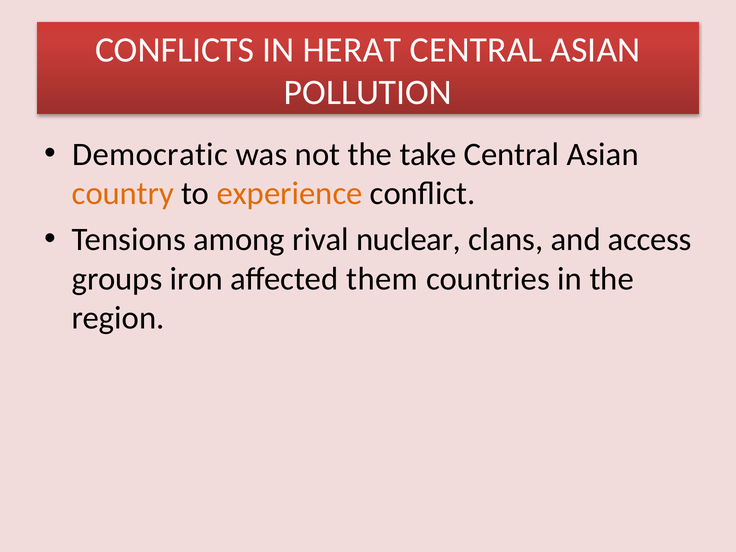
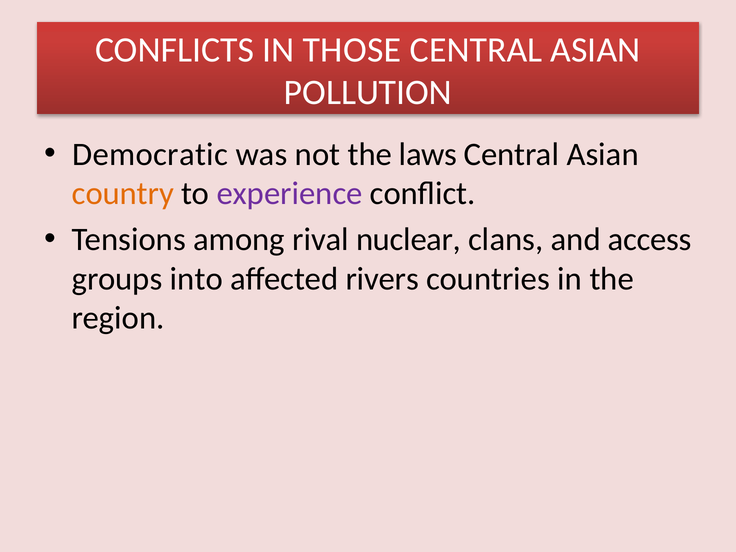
HERAT: HERAT -> THOSE (352, 50)
take: take -> laws (428, 154)
experience colour: orange -> purple (290, 194)
iron: iron -> into (196, 279)
them: them -> rivers (382, 279)
